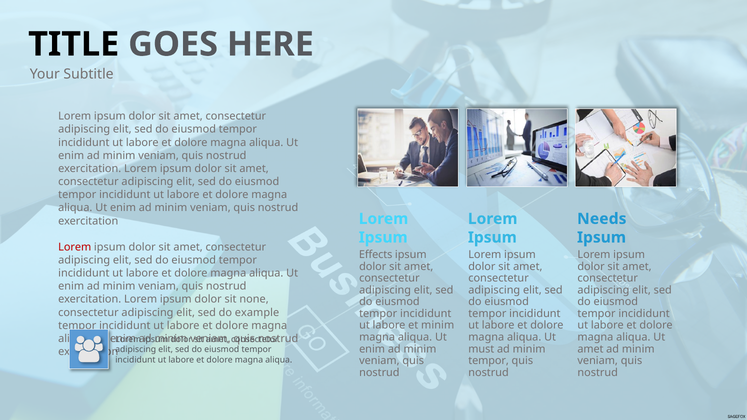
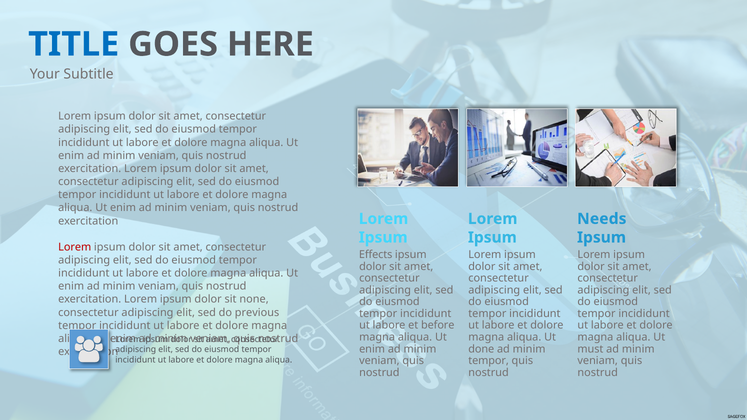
TITLE colour: black -> blue (74, 44)
example: example -> previous (257, 313)
et minim: minim -> before (438, 326)
must: must -> done (481, 349)
amet: amet -> must (590, 349)
